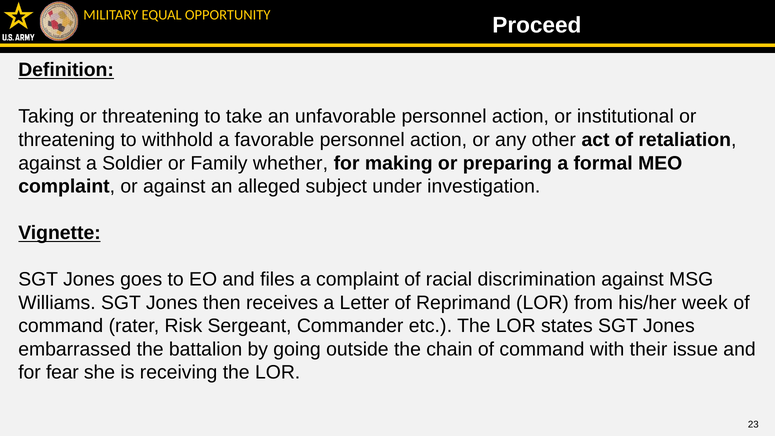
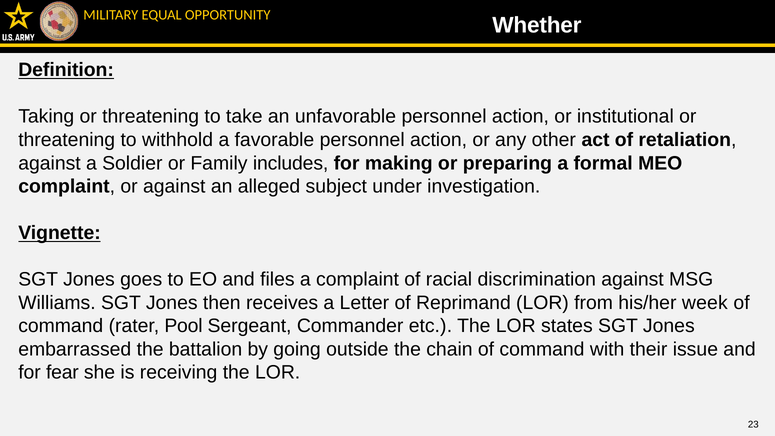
Proceed: Proceed -> Whether (537, 25)
whether: whether -> includes (291, 163)
Risk: Risk -> Pool (183, 326)
